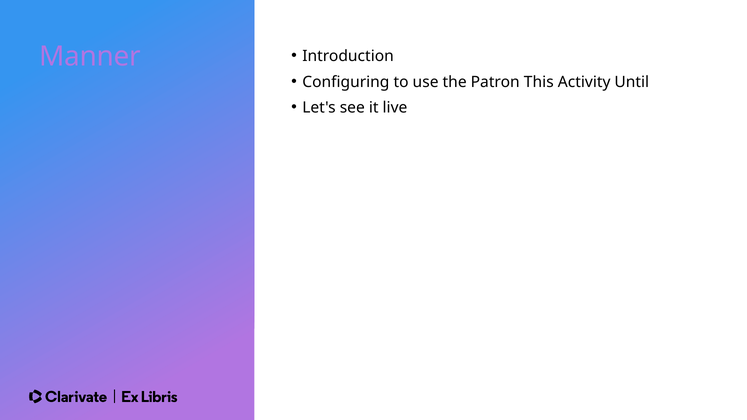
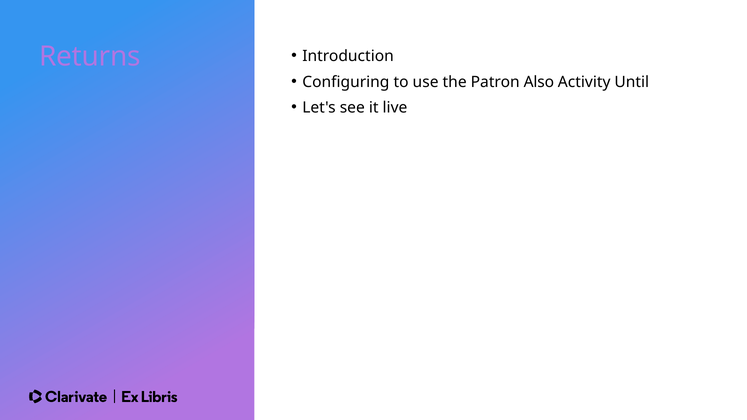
Manner: Manner -> Returns (90, 57)
This: This -> Also (539, 82)
